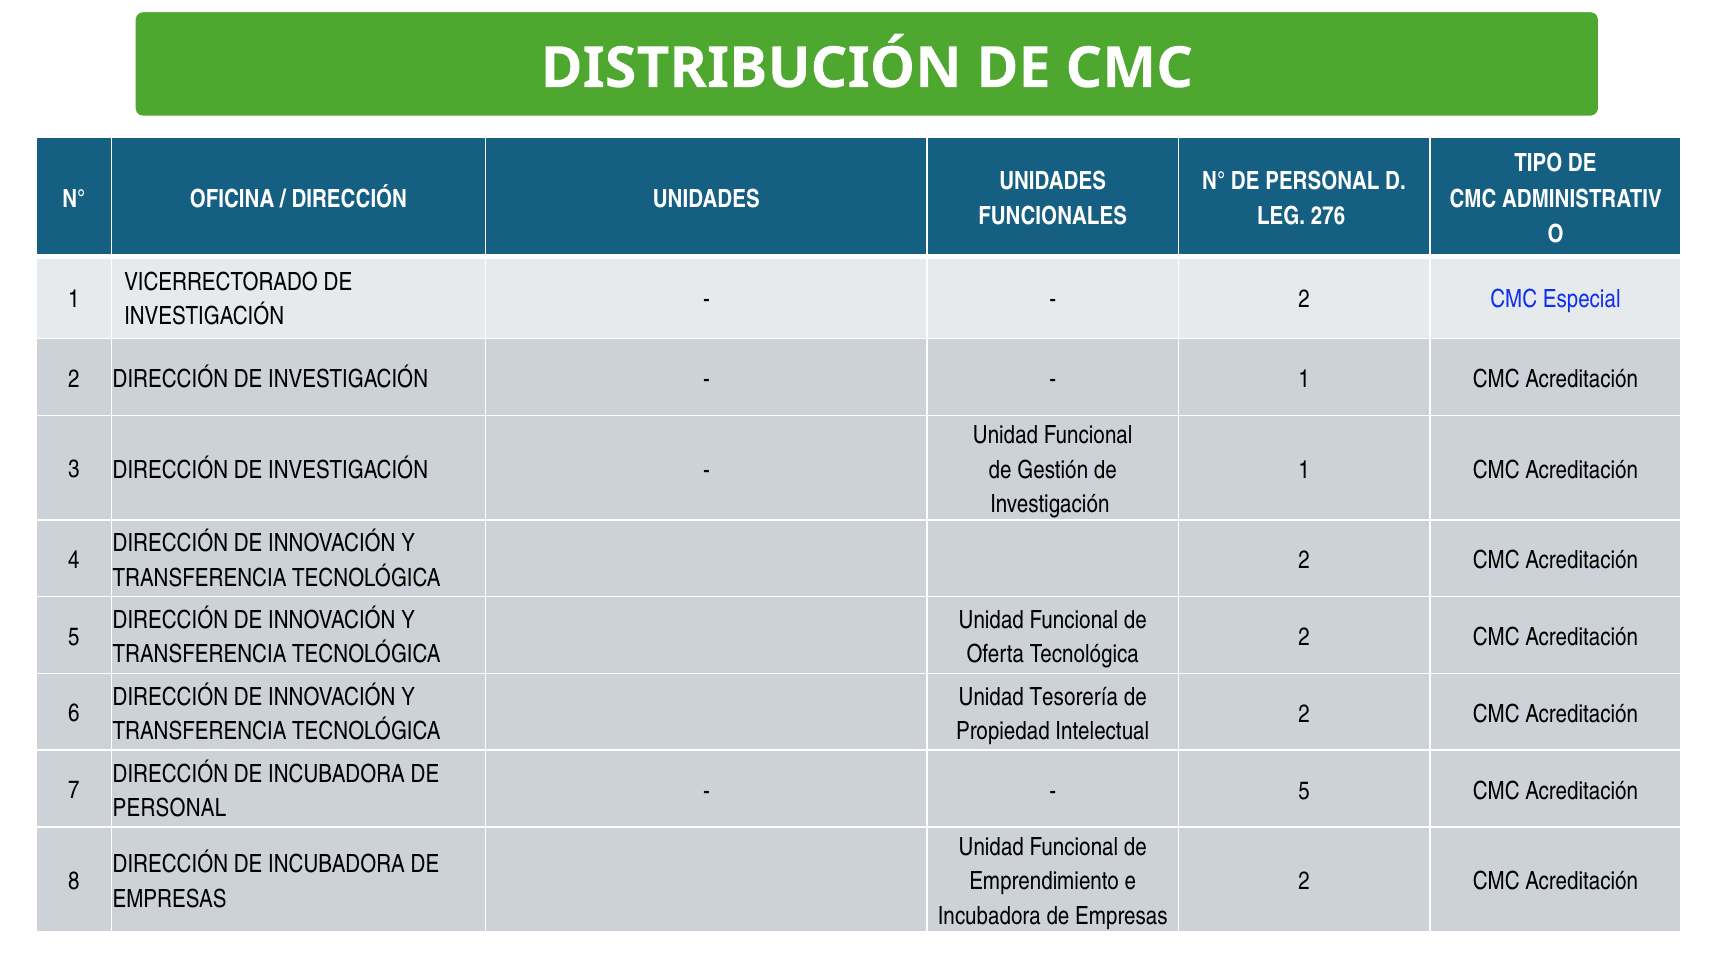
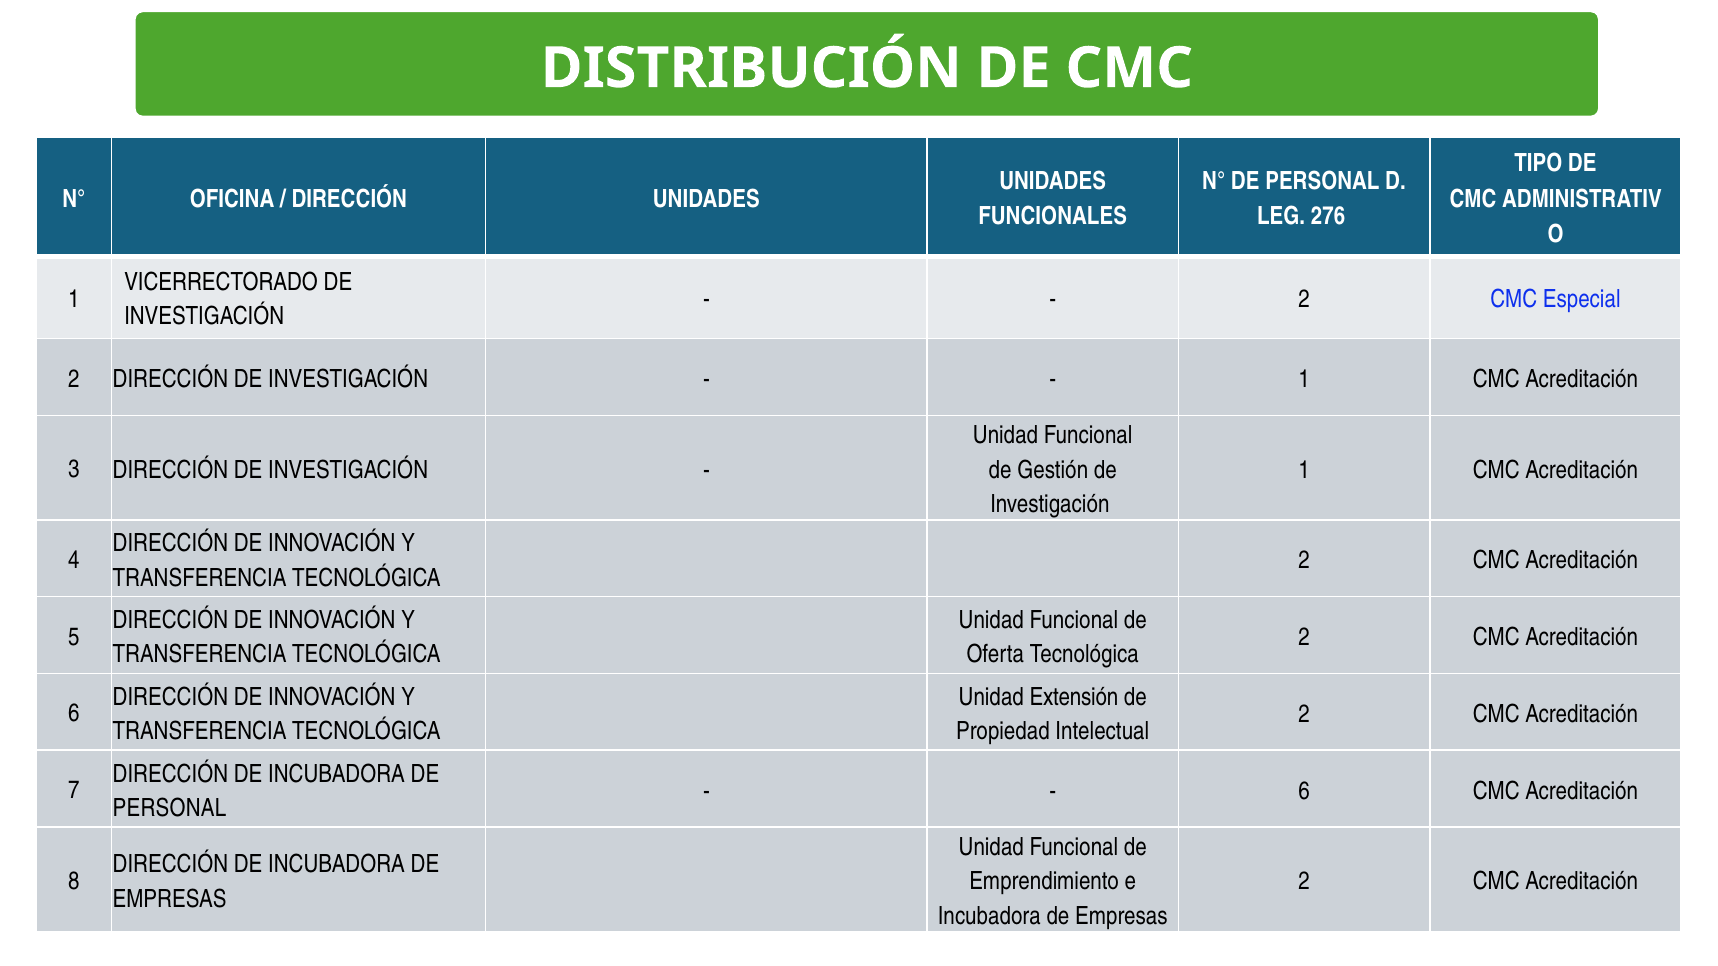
Tesorería: Tesorería -> Extensión (1074, 697)
5: 5 -> 6 (1304, 791)
